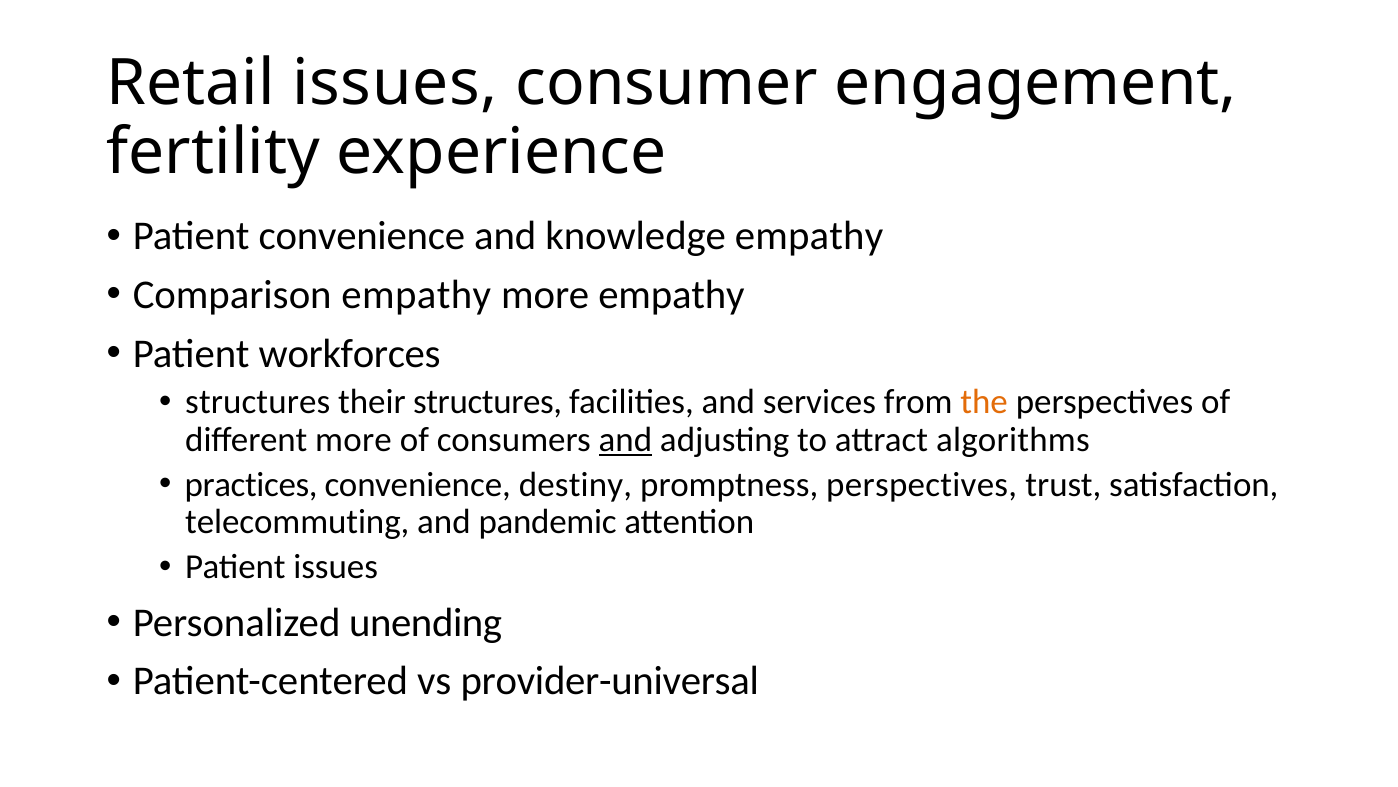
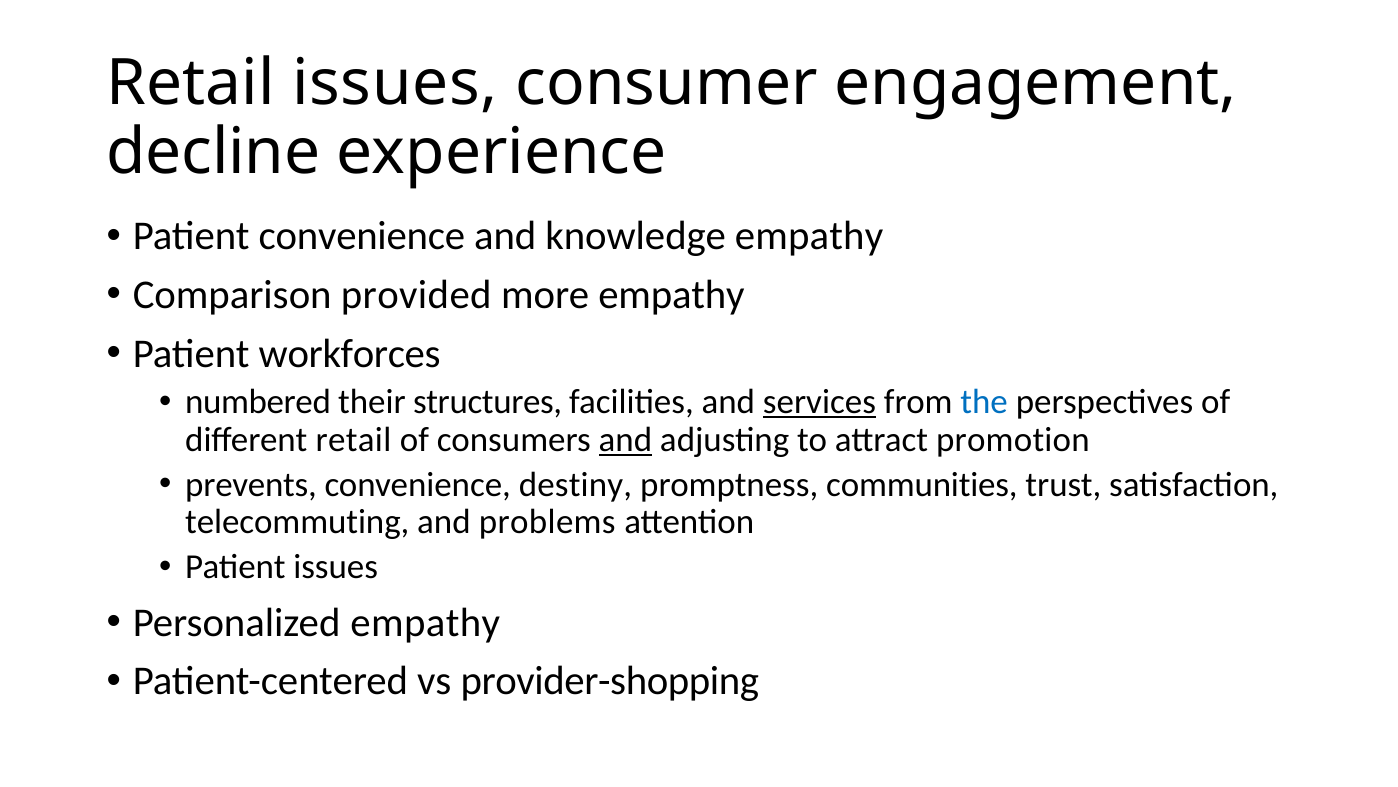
fertility: fertility -> decline (214, 152)
Comparison empathy: empathy -> provided (416, 295)
structures: structures -> numbered (258, 402)
services underline: none -> present (819, 402)
the colour: orange -> blue (984, 402)
different more: more -> retail (353, 439)
algorithms: algorithms -> promotion (1013, 439)
practices: practices -> prevents (251, 484)
promptness perspectives: perspectives -> communities (922, 484)
pandemic: pandemic -> problems (547, 522)
Personalized unending: unending -> empathy (425, 622)
provider-universal: provider-universal -> provider-shopping (610, 681)
